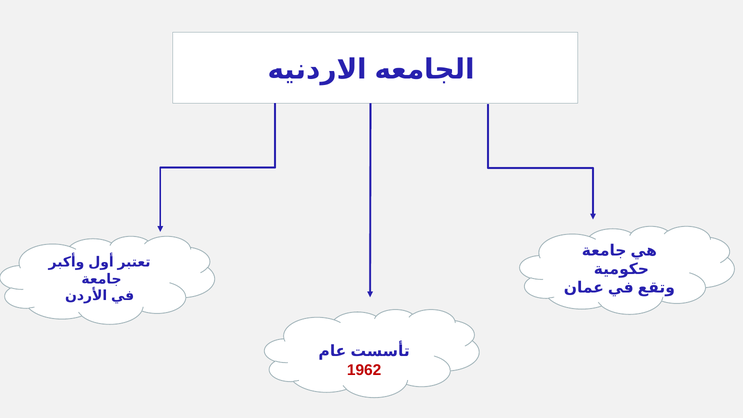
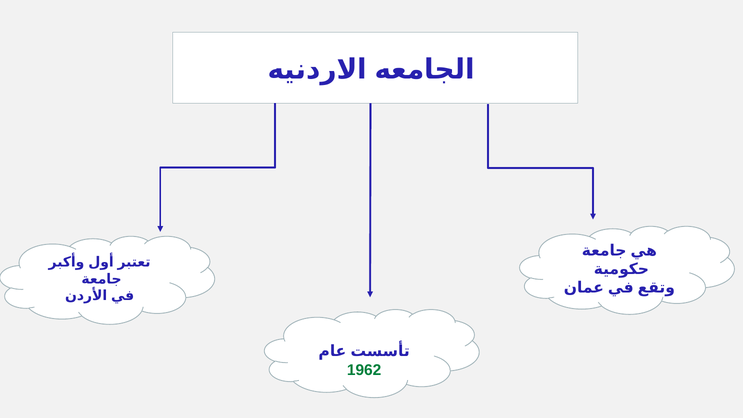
1962 colour: red -> green (364, 370)
